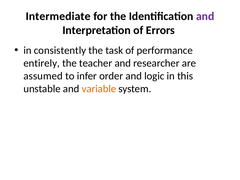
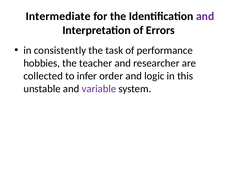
entirely: entirely -> hobbies (42, 63)
assumed: assumed -> collected (43, 76)
variable colour: orange -> purple (99, 89)
